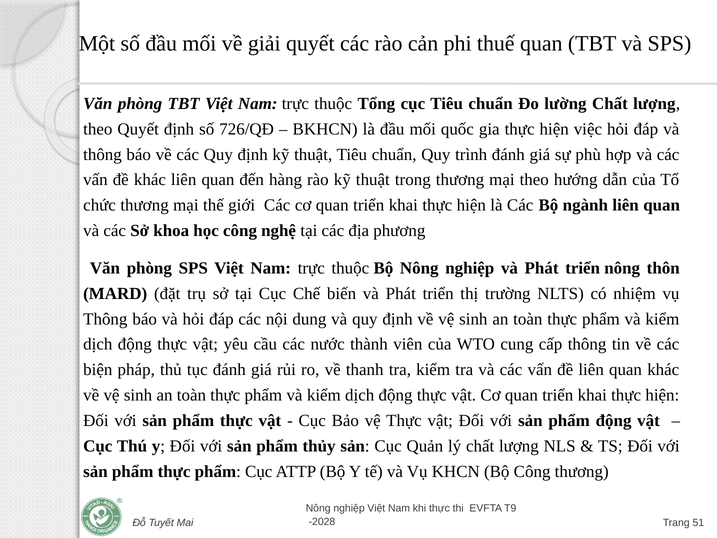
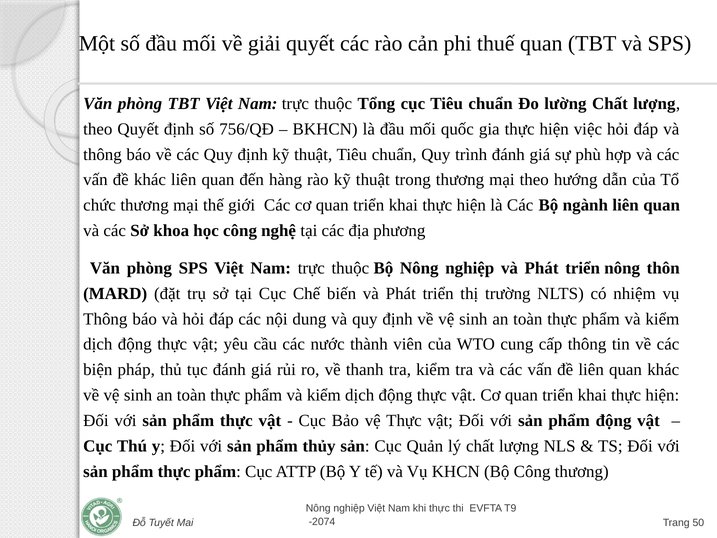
726/QĐ: 726/QĐ -> 756/QĐ (247, 129)
-2028: -2028 -> -2074 (322, 522)
51: 51 -> 50 (698, 523)
